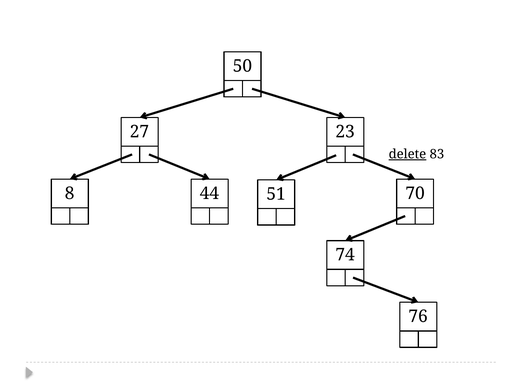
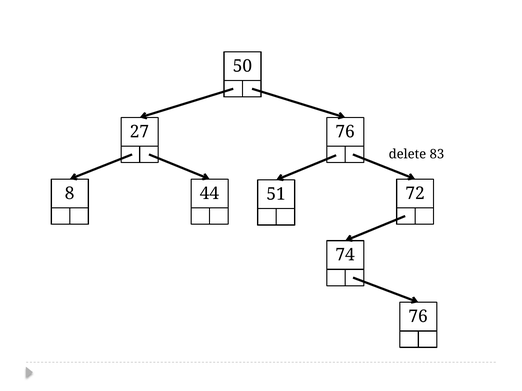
27 23: 23 -> 76 (345, 132)
delete underline: present -> none (407, 154)
70: 70 -> 72 (415, 194)
